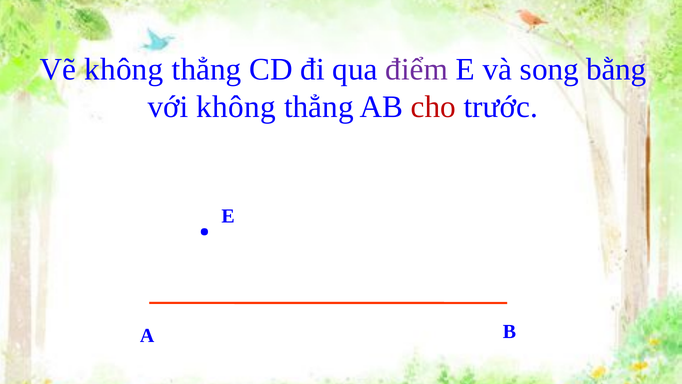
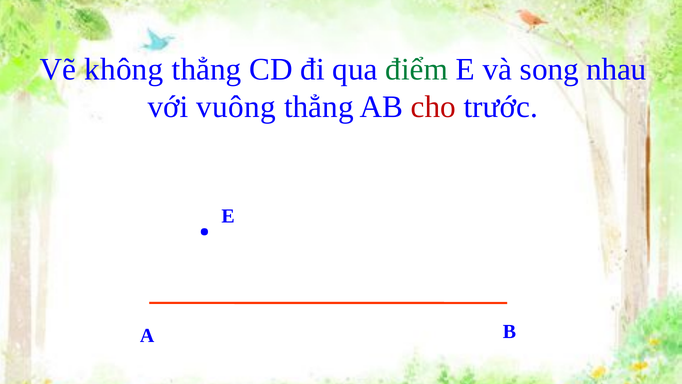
điểm colour: purple -> green (417, 69)
bằng: bằng -> nhau (616, 69)
với không: không -> vuông (236, 107)
